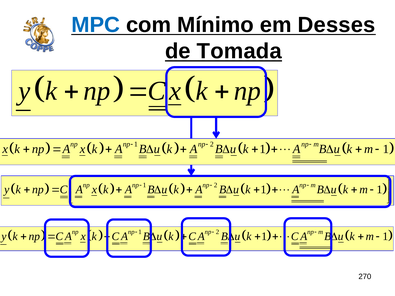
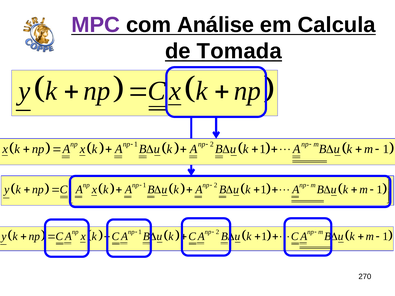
MPC colour: blue -> purple (96, 25)
Mínimo: Mínimo -> Análise (216, 25)
Desses: Desses -> Calcula (337, 25)
